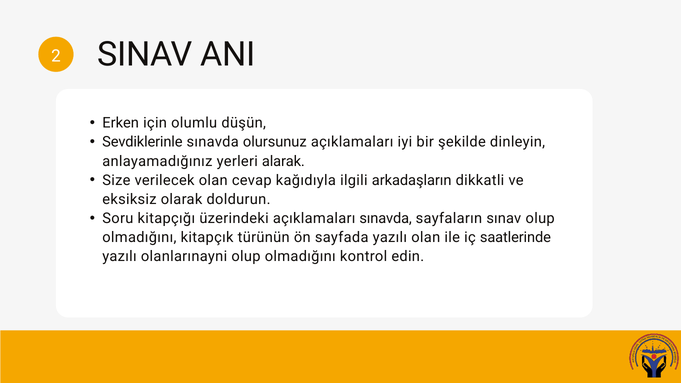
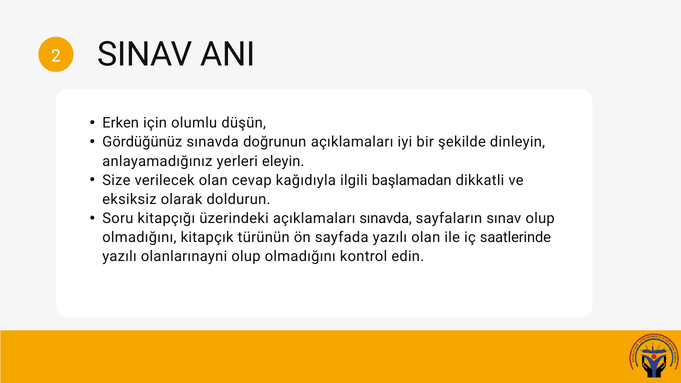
Sevdiklerinle: Sevdiklerinle -> Gördüğünüz (142, 142)
olursunuz: olursunuz -> doğrunun (275, 142)
alarak: alarak -> eleyin (283, 161)
arkadaşların: arkadaşların -> başlamadan (412, 180)
